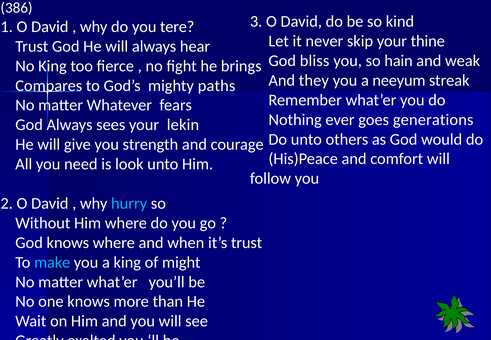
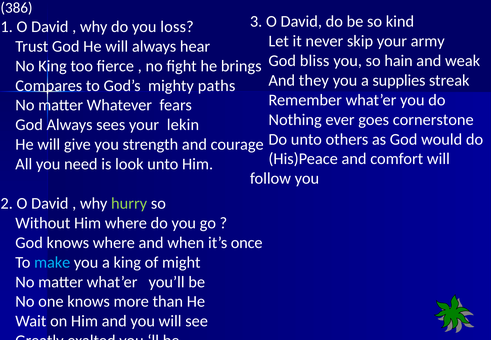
tere: tere -> loss (177, 27)
thine: thine -> army (428, 41)
neeyum: neeyum -> supplies (399, 80)
generations: generations -> cornerstone (433, 120)
hurry colour: light blue -> light green (129, 203)
it’s trust: trust -> once (247, 243)
